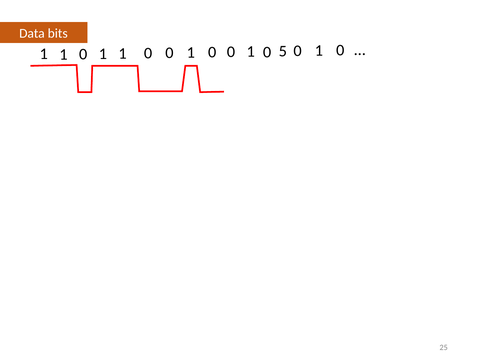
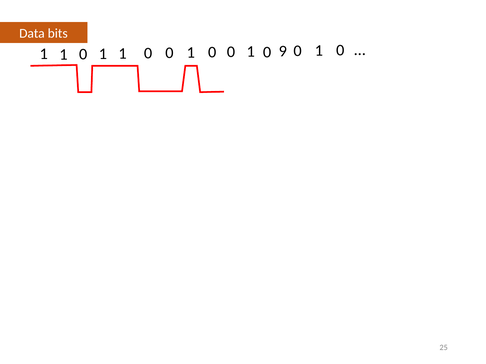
5: 5 -> 9 (283, 51)
